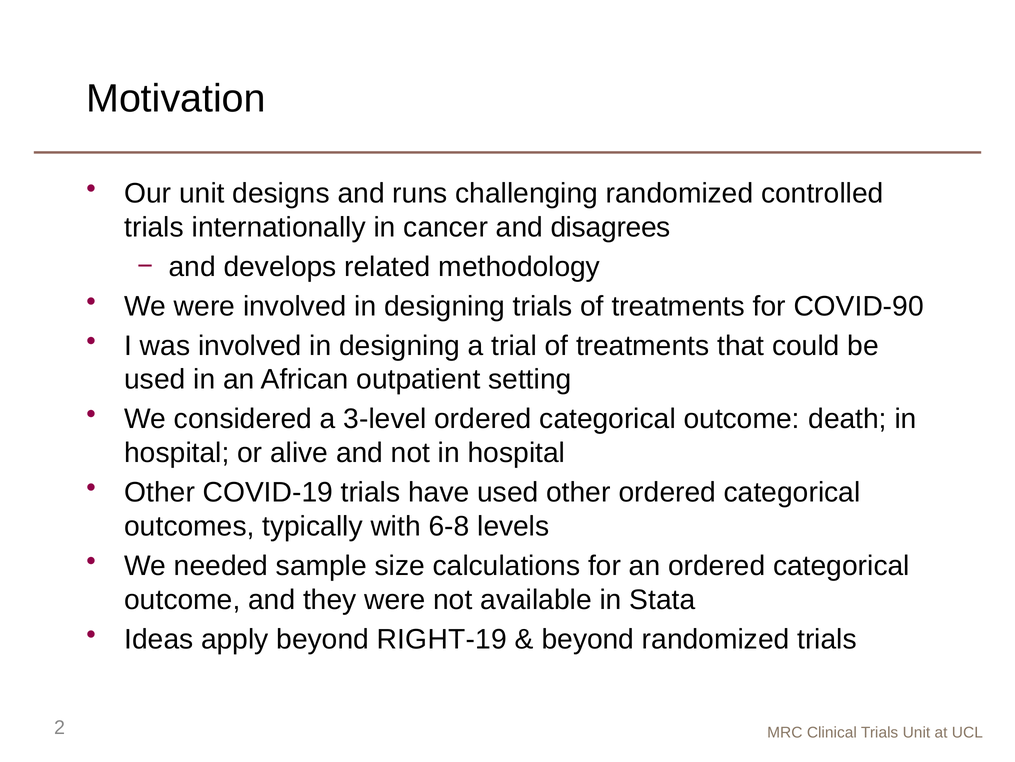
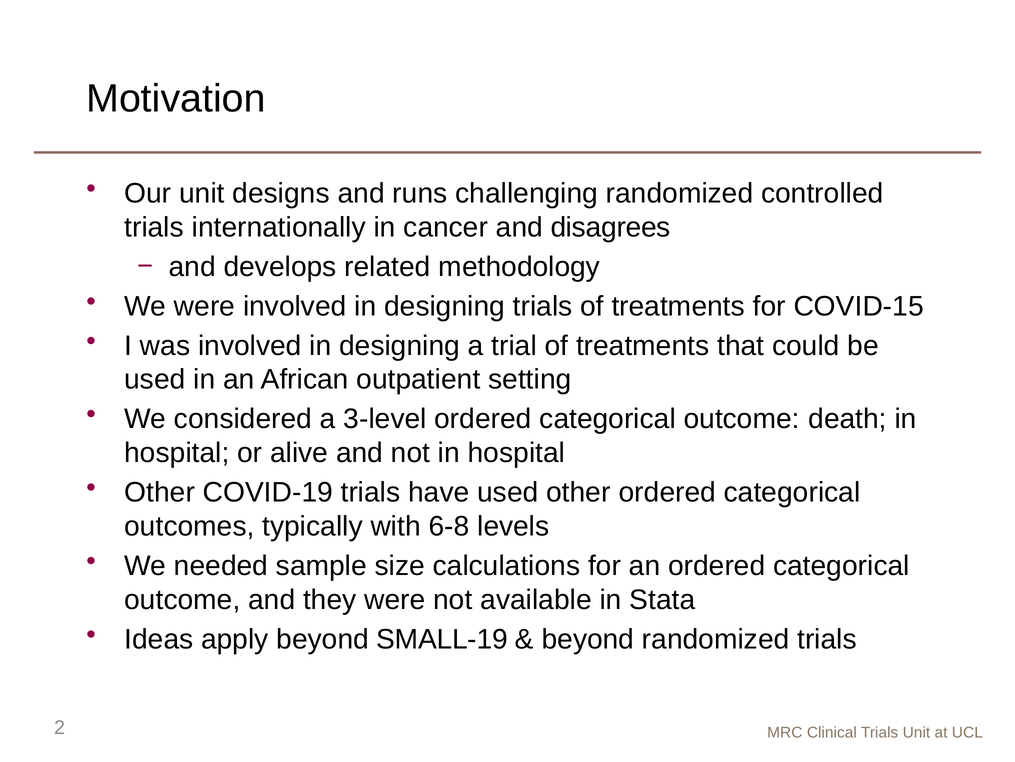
COVID-90: COVID-90 -> COVID-15 (859, 306)
RIGHT-19: RIGHT-19 -> SMALL-19 (442, 639)
